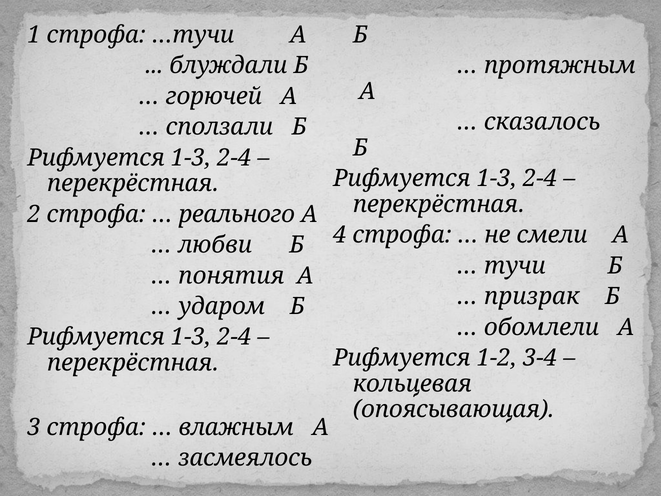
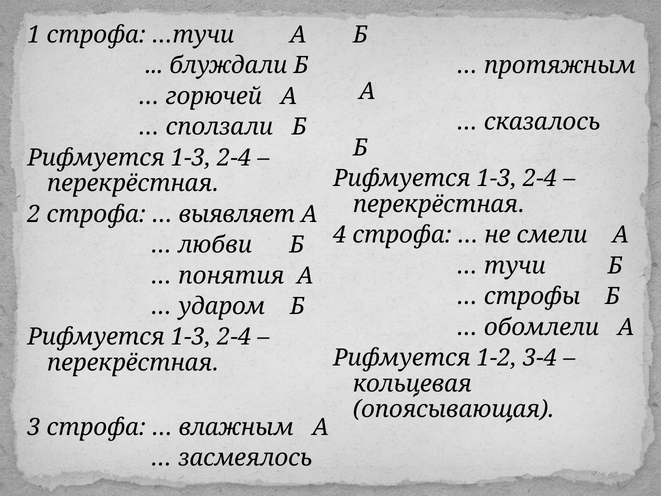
реального: реального -> выявляет (237, 214)
призрак: призрак -> строфы (532, 296)
